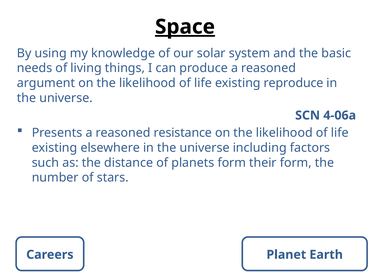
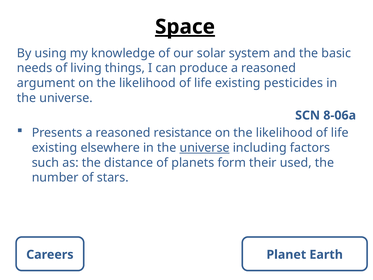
reproduce: reproduce -> pesticides (293, 83)
4-06a: 4-06a -> 8-06a (340, 115)
universe underline: none -> present (205, 148)
their form: form -> used (296, 163)
